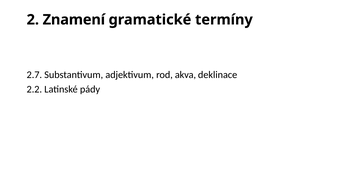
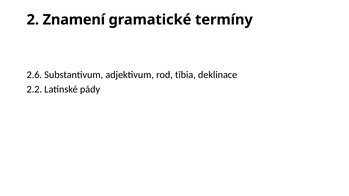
2.7: 2.7 -> 2.6 (34, 75)
akva: akva -> tībia (185, 75)
